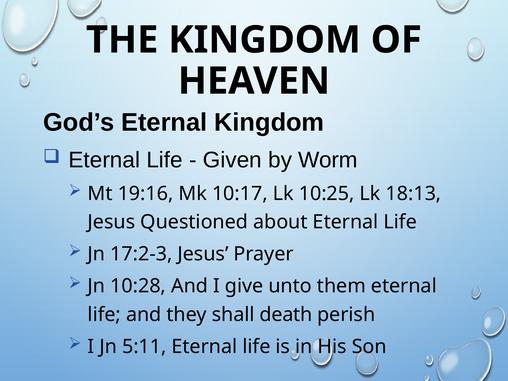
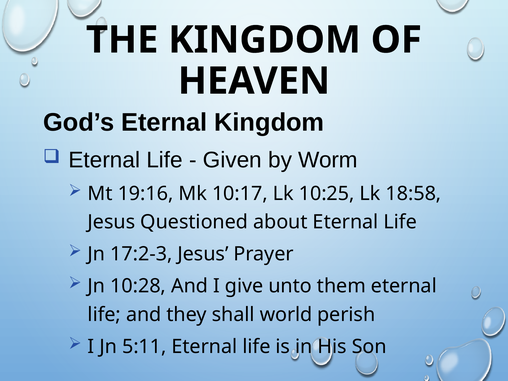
18:13: 18:13 -> 18:58 (413, 194)
death: death -> world (286, 314)
